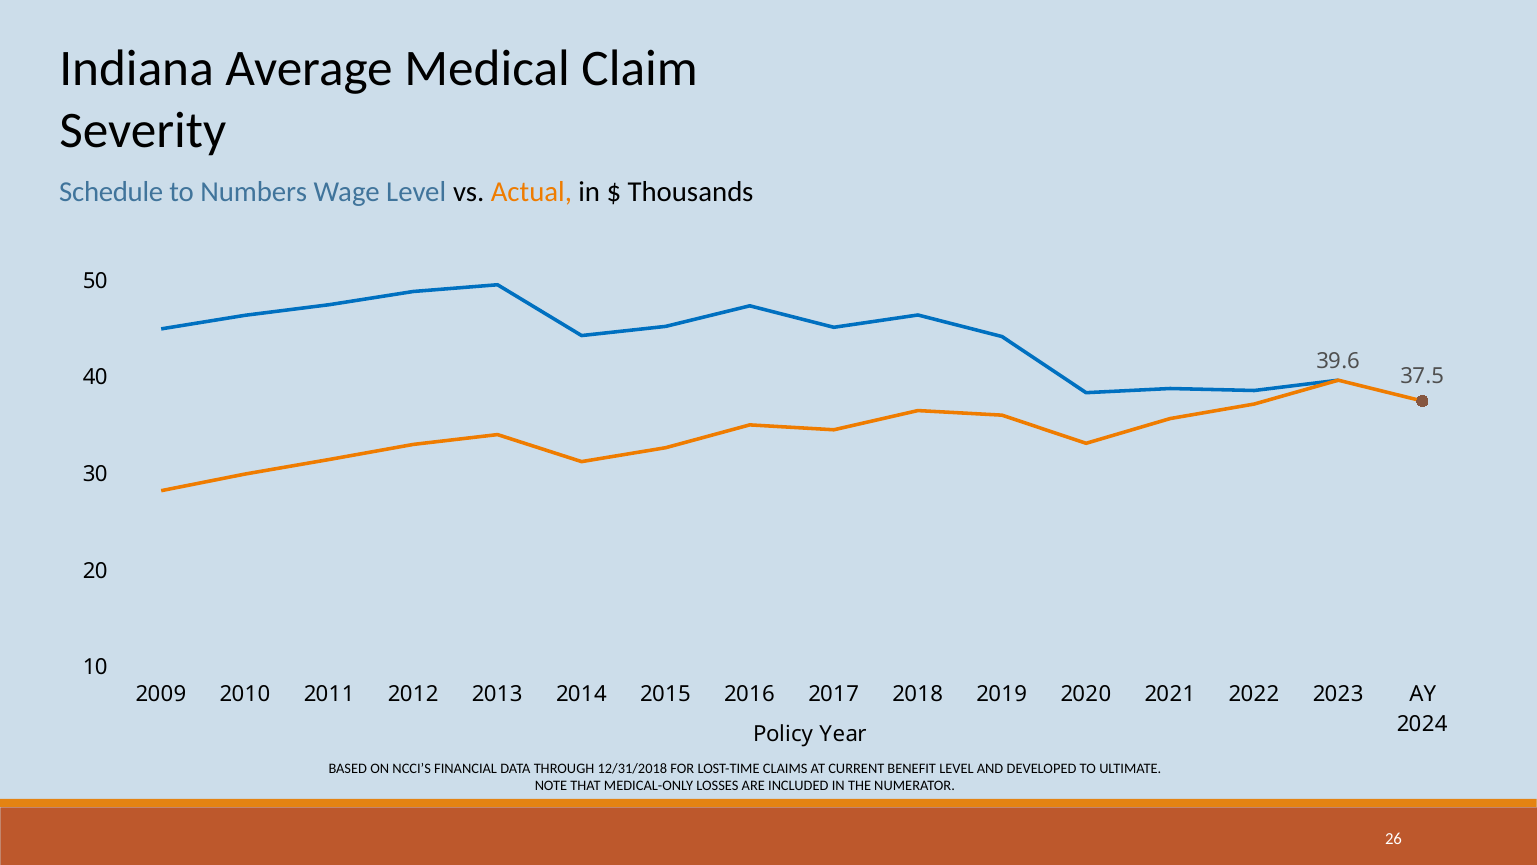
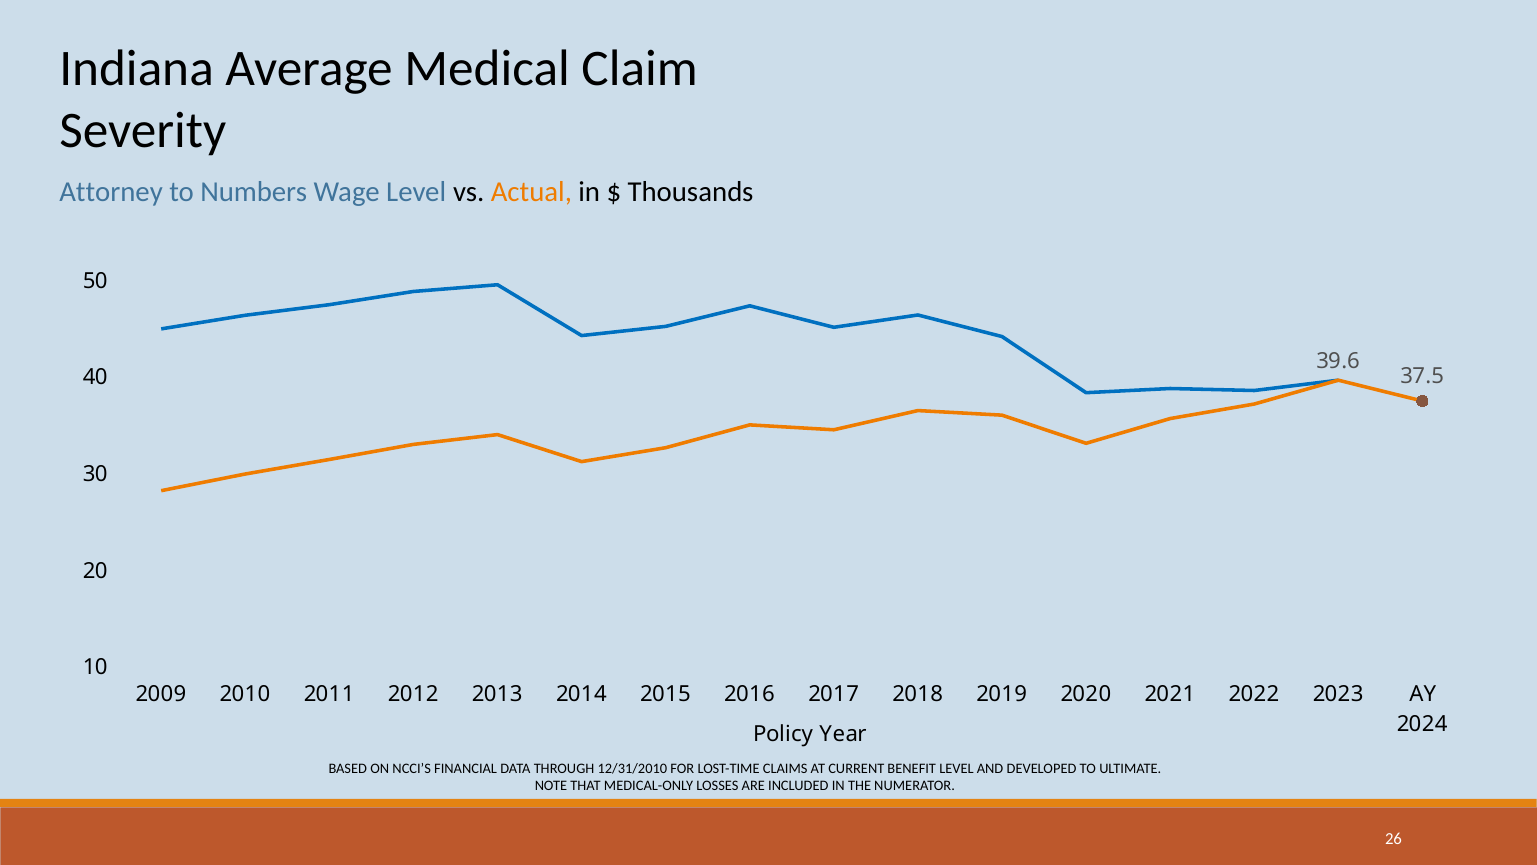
Schedule: Schedule -> Attorney (111, 192)
12/31/2018: 12/31/2018 -> 12/31/2010 (632, 768)
